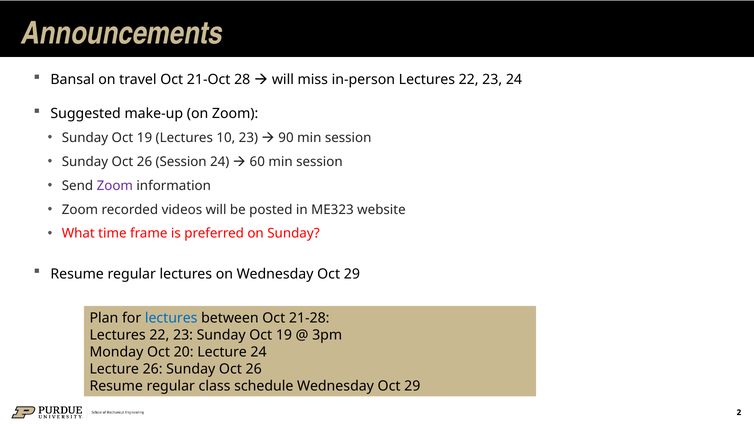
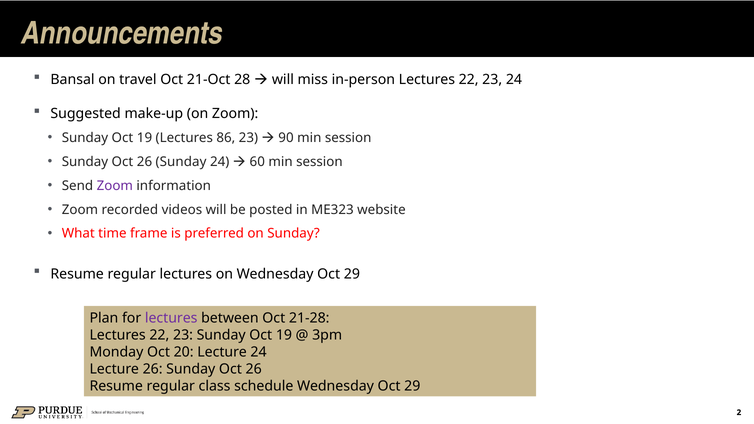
10: 10 -> 86 (226, 138)
Oct 26 Session: Session -> Sunday (181, 162)
lectures colour: blue -> purple (171, 318)
